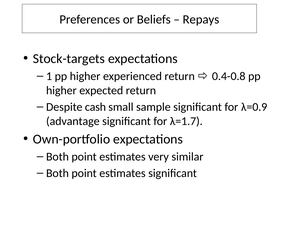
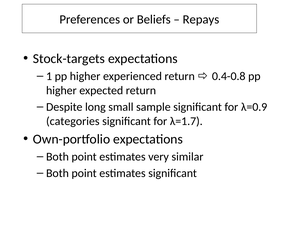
cash: cash -> long (95, 107)
advantage: advantage -> categories (73, 121)
